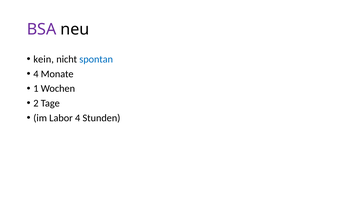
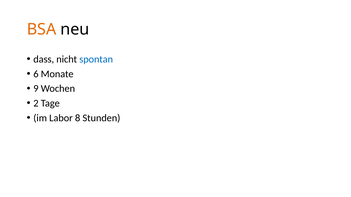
BSA colour: purple -> orange (42, 29)
kein: kein -> dass (44, 59)
4: 4 -> 6 (36, 74)
1: 1 -> 9 (36, 89)
Labor 4: 4 -> 8 (78, 118)
